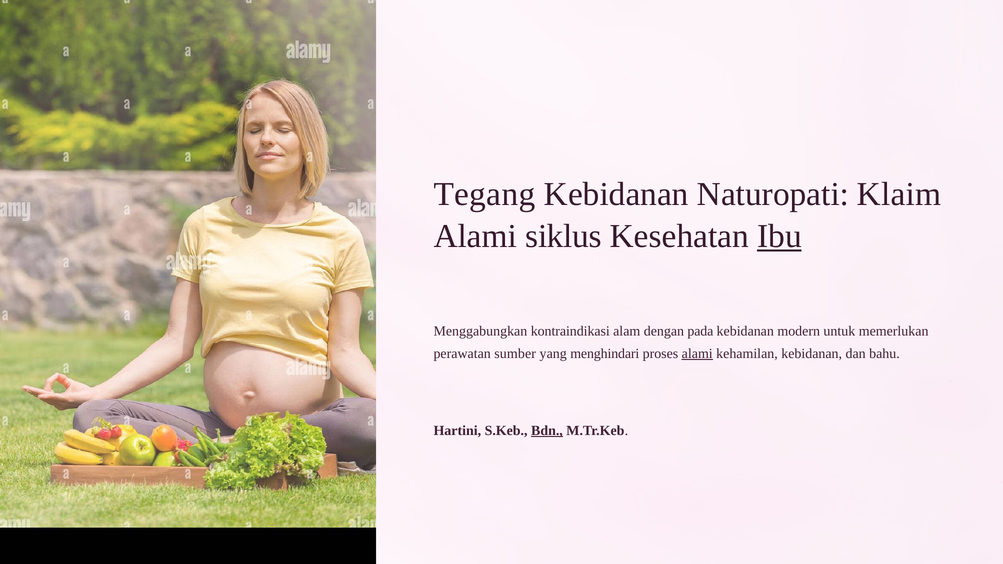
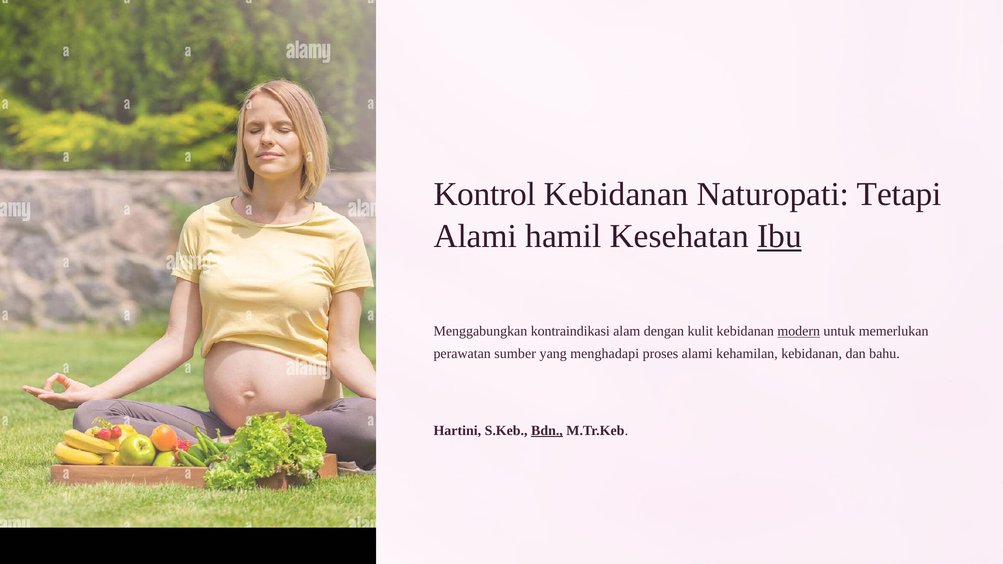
Tegang: Tegang -> Kontrol (485, 194)
Klaim: Klaim -> Tetapi (899, 194)
siklus: siklus -> hamil (563, 236)
pada: pada -> kulit (700, 331)
modern underline: none -> present (799, 331)
menghindari: menghindari -> menghadapi (605, 354)
alami underline: present -> none (697, 354)
